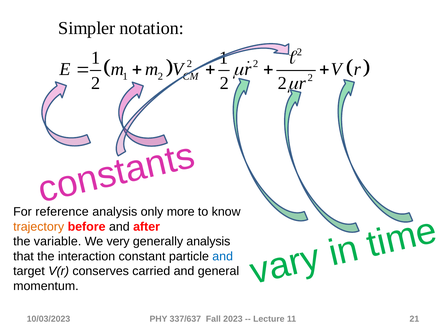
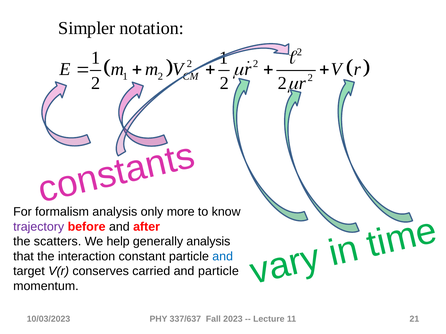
reference: reference -> formalism (62, 212)
trajectory colour: orange -> purple (39, 227)
variable: variable -> scatters (58, 242)
very: very -> help (118, 242)
and general: general -> particle (218, 272)
